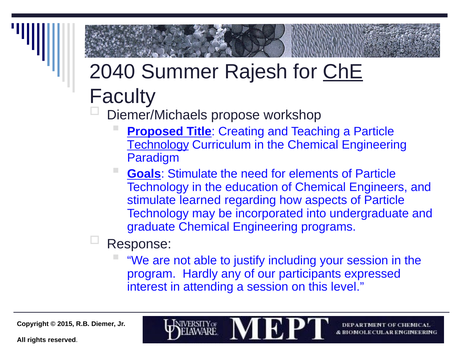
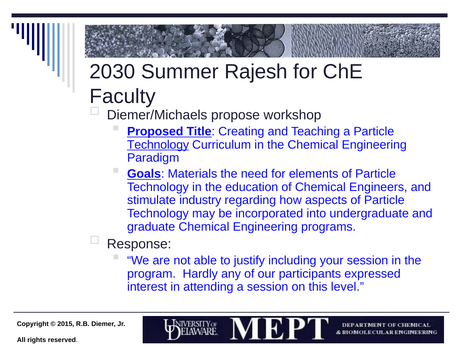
2040: 2040 -> 2030 (112, 72)
ChE underline: present -> none (343, 72)
Goals Stimulate: Stimulate -> Materials (192, 174)
learned: learned -> industry (200, 200)
